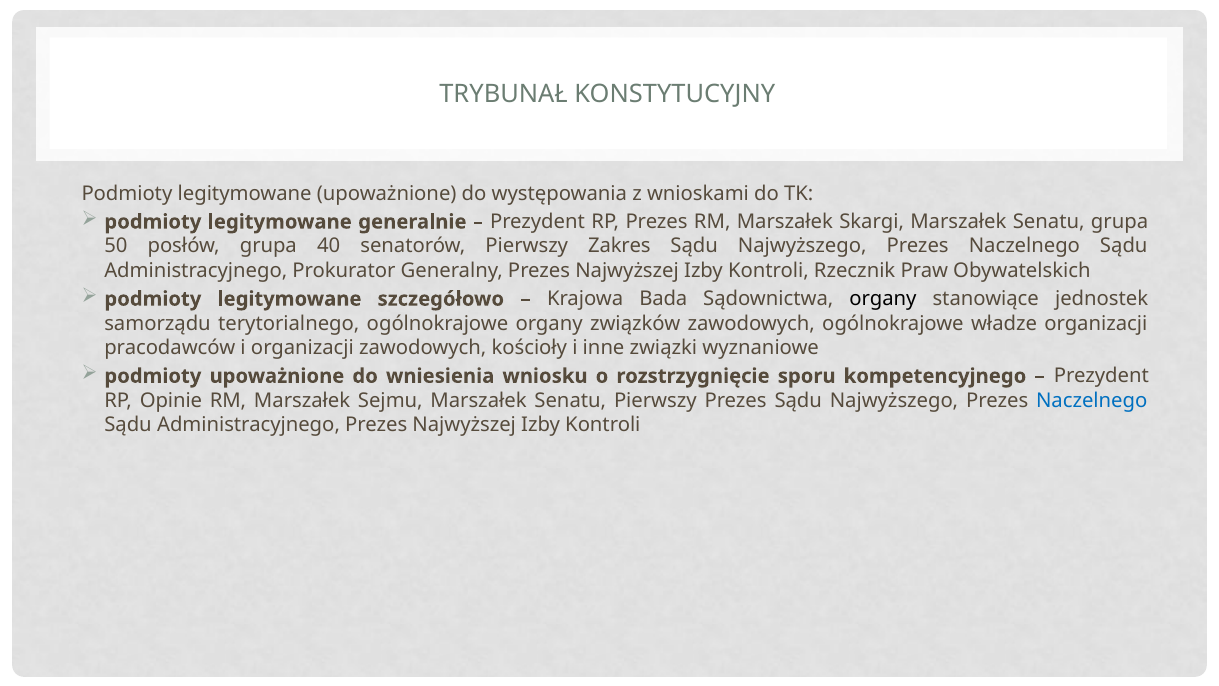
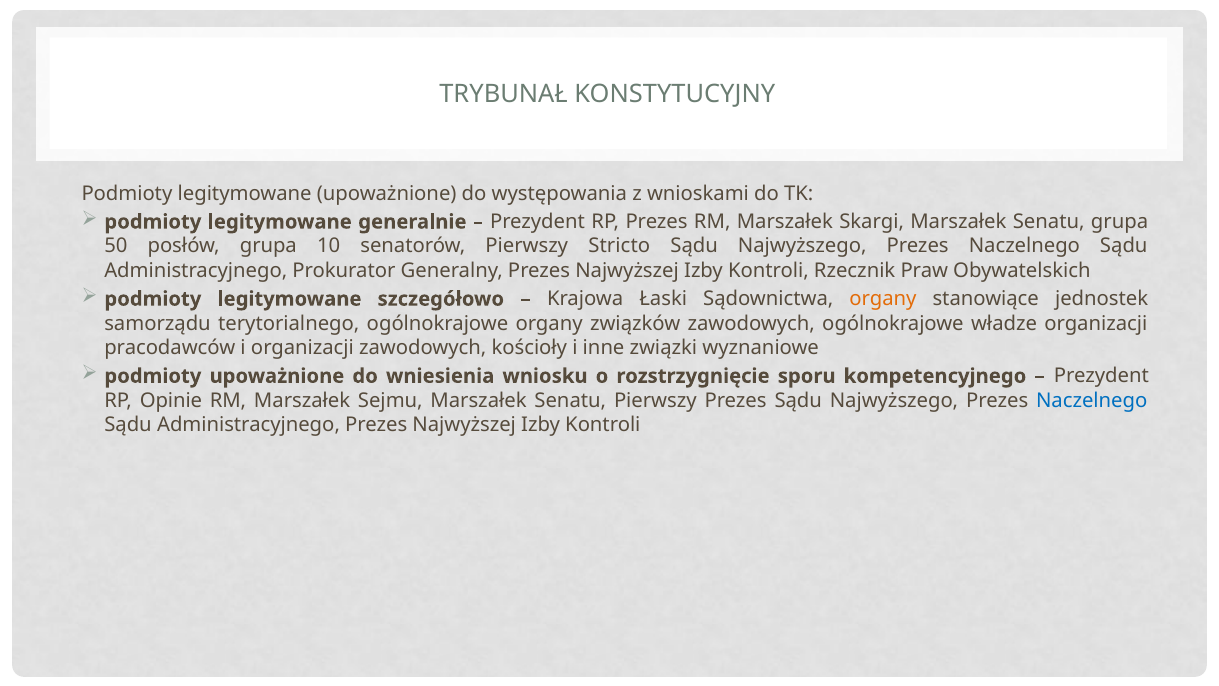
40: 40 -> 10 (329, 246)
Zakres: Zakres -> Stricto (619, 246)
Bada: Bada -> Łaski (663, 299)
organy colour: black -> orange (883, 299)
